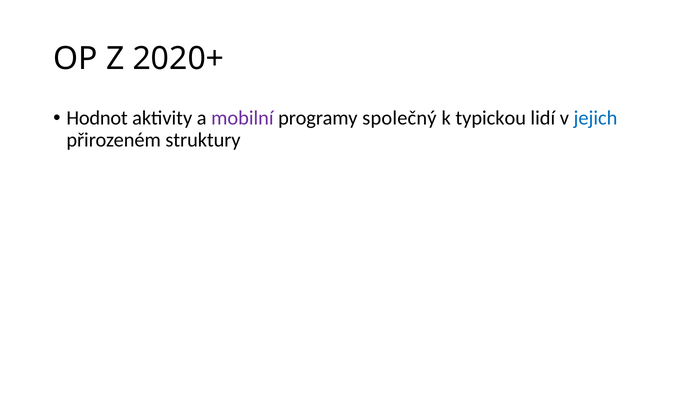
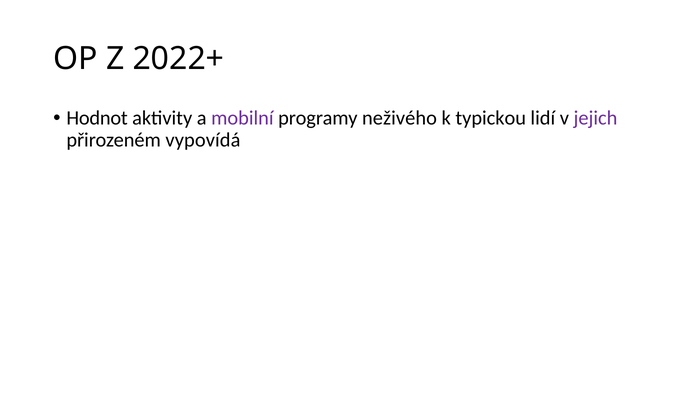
2020+: 2020+ -> 2022+ (178, 59)
společný: společný -> neživého (399, 118)
jejich colour: blue -> purple (595, 118)
struktury: struktury -> vypovídá (203, 140)
